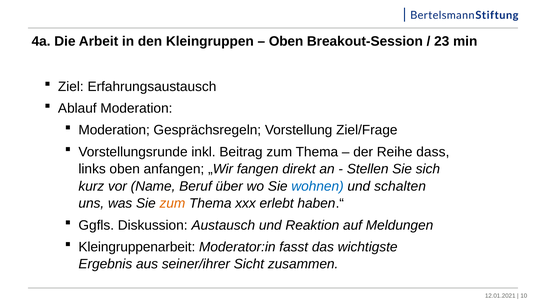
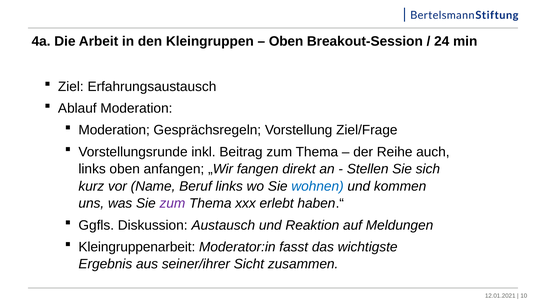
23: 23 -> 24 (442, 41)
dass: dass -> auch (433, 152)
Beruf über: über -> links (229, 186)
schalten: schalten -> kommen (400, 186)
zum colour: orange -> purple (172, 204)
